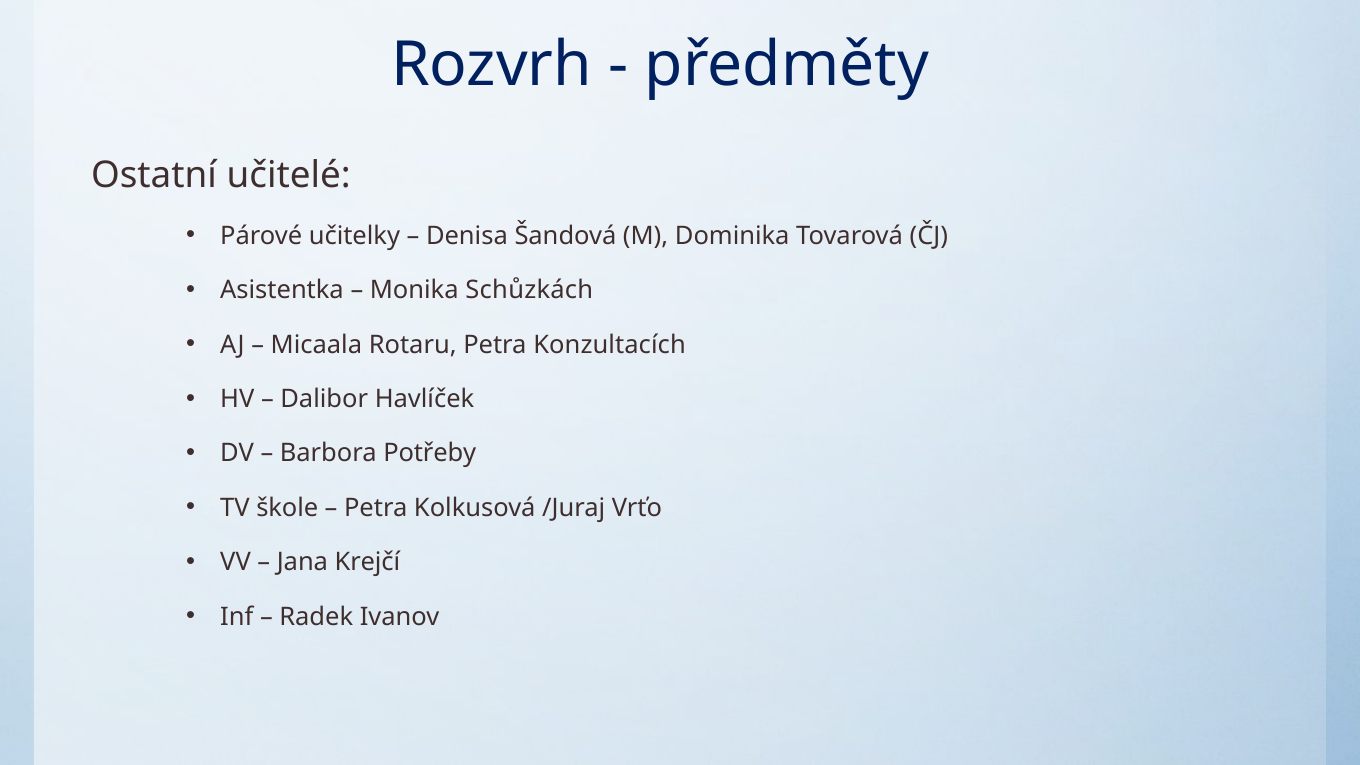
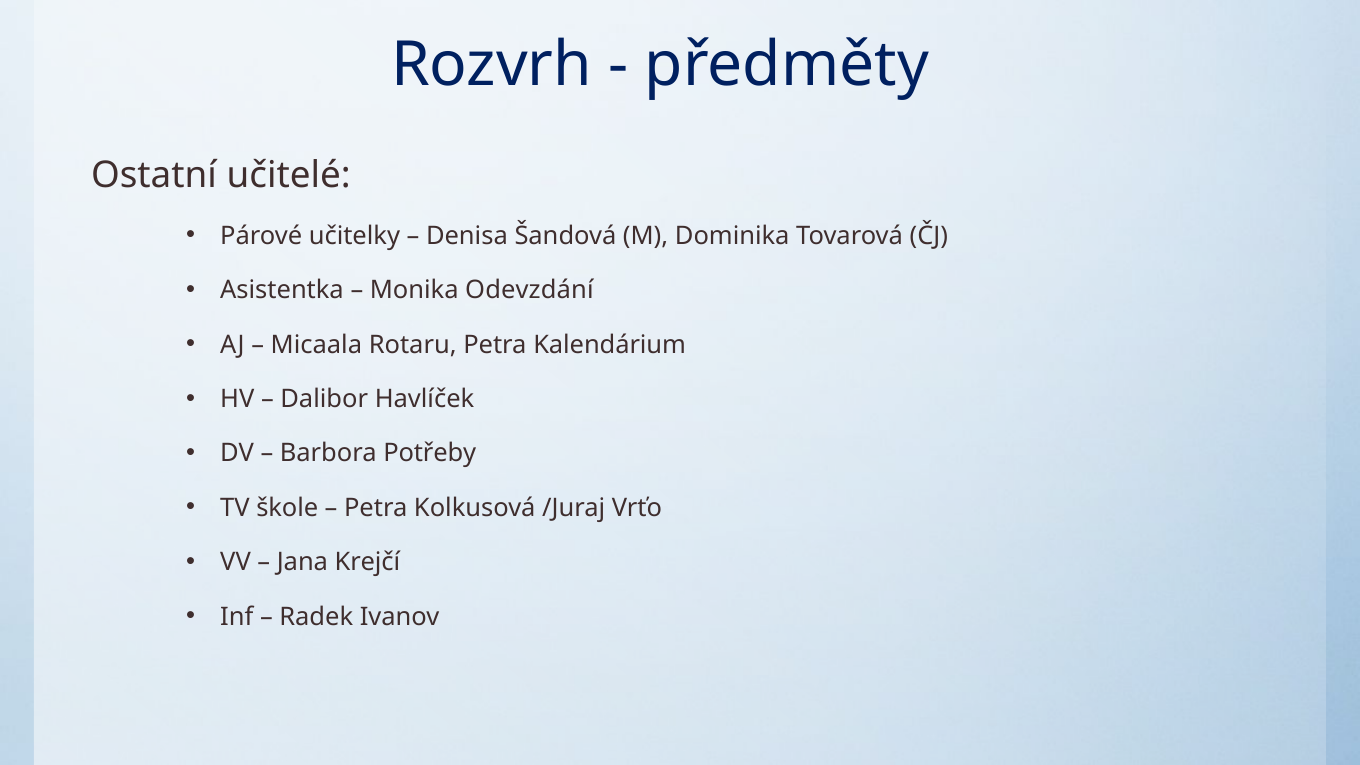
Schůzkách: Schůzkách -> Odevzdání (529, 290)
Konzultacích: Konzultacích -> Kalendárium (610, 345)
